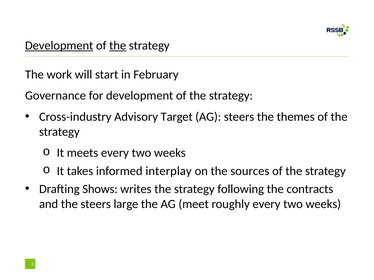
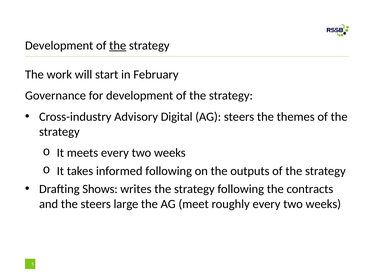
Development underline: present -> none (59, 46)
Target: Target -> Digital (177, 117)
informed interplay: interplay -> following (169, 171)
sources: sources -> outputs (250, 171)
